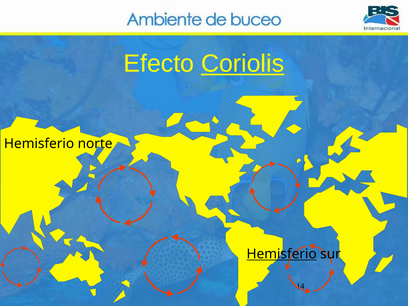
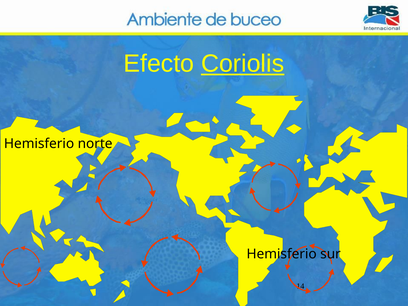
Hemisferio underline: present -> none (282, 254)
